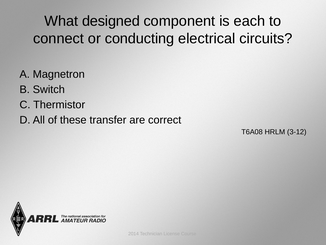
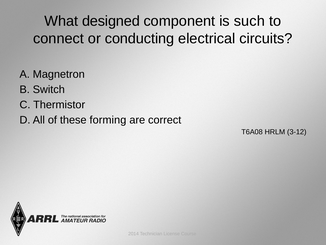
each: each -> such (249, 21)
transfer: transfer -> forming (108, 120)
